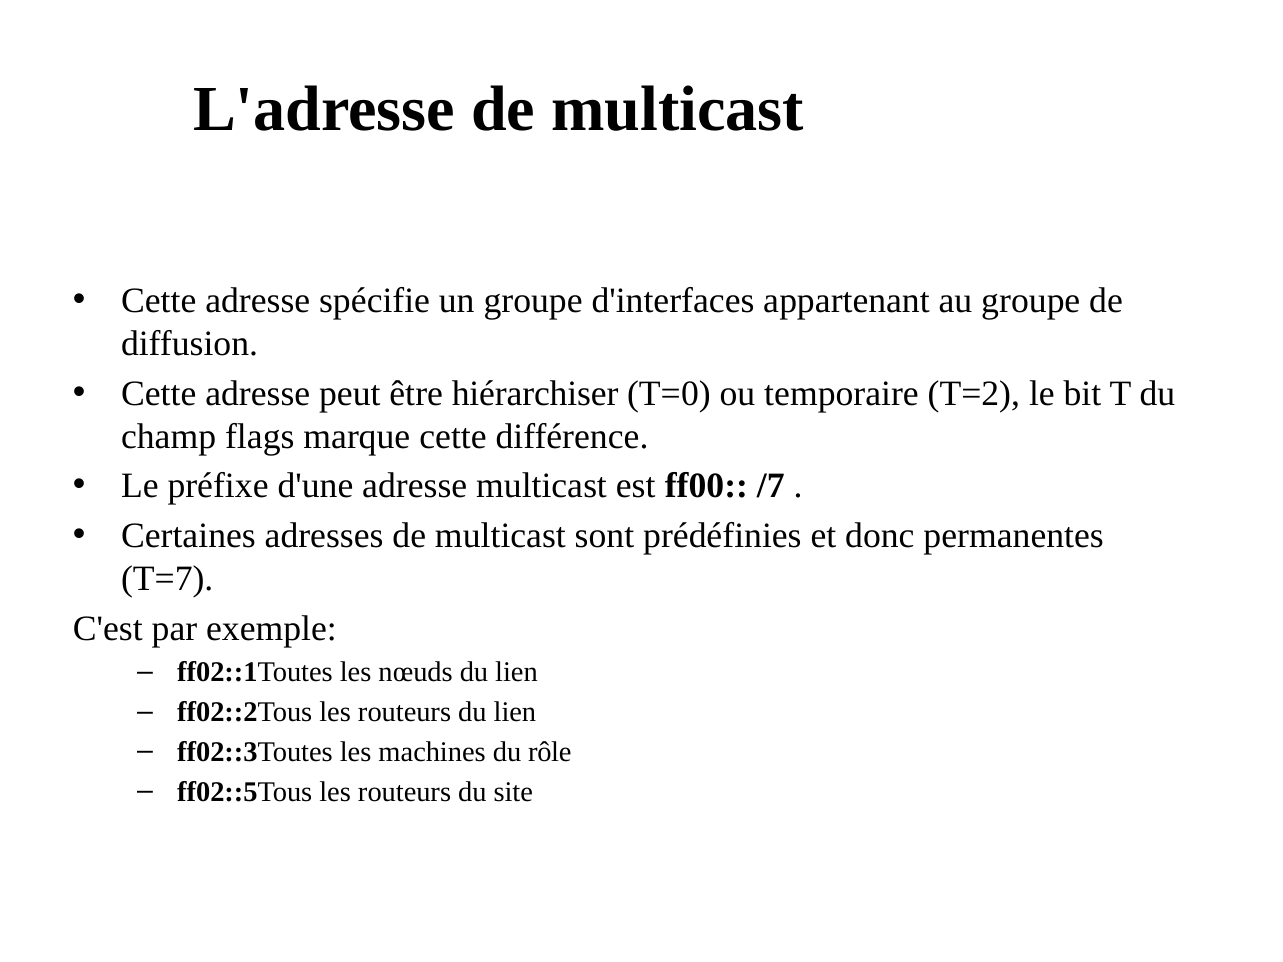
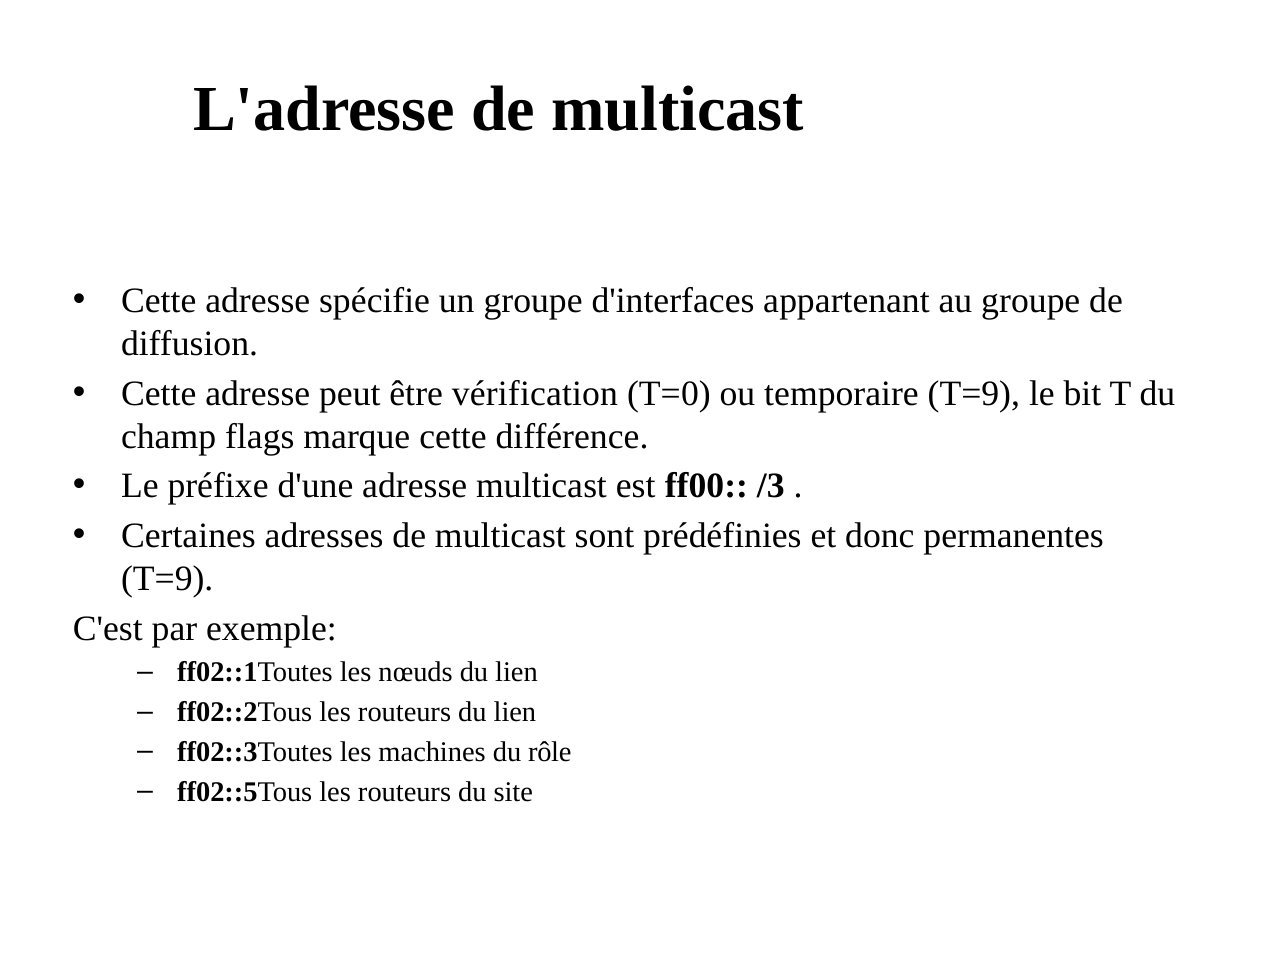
hiérarchiser: hiérarchiser -> vérification (535, 394)
temporaire T=2: T=2 -> T=9 (974, 394)
/7: /7 -> /3 (771, 486)
T=7: T=7 -> T=9 (167, 579)
